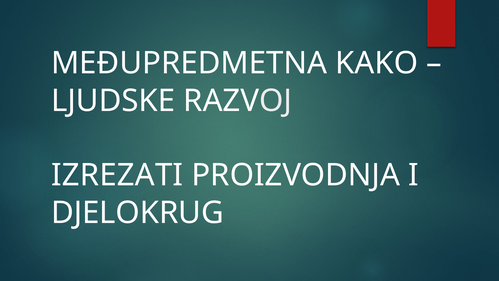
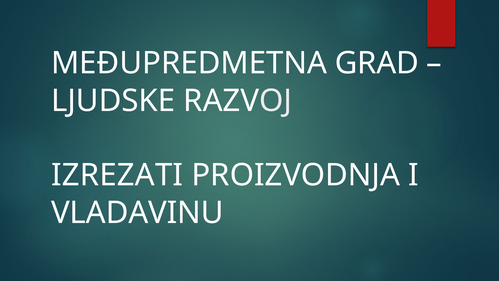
KAKO: KAKO -> GRAD (377, 63)
DJELOKRUG: DJELOKRUG -> VLADAVINU (137, 213)
